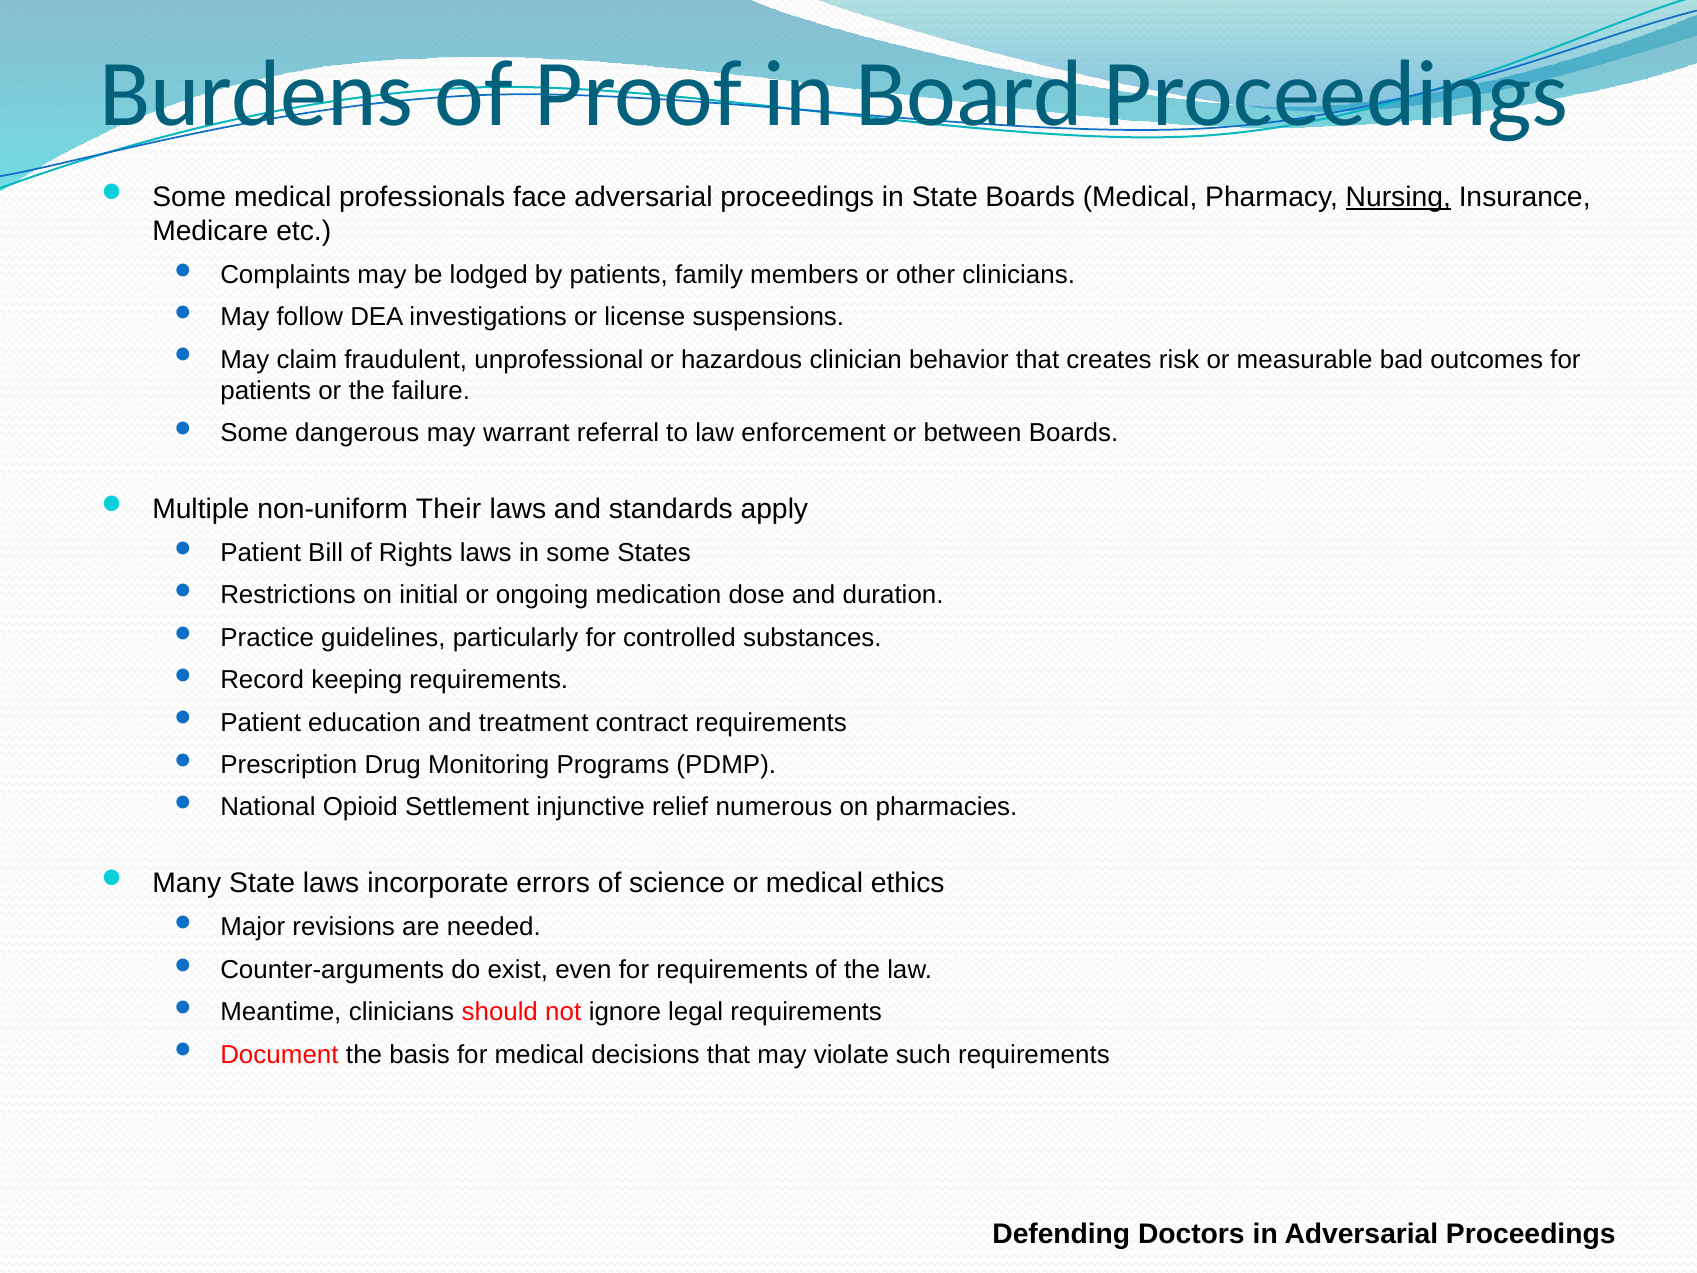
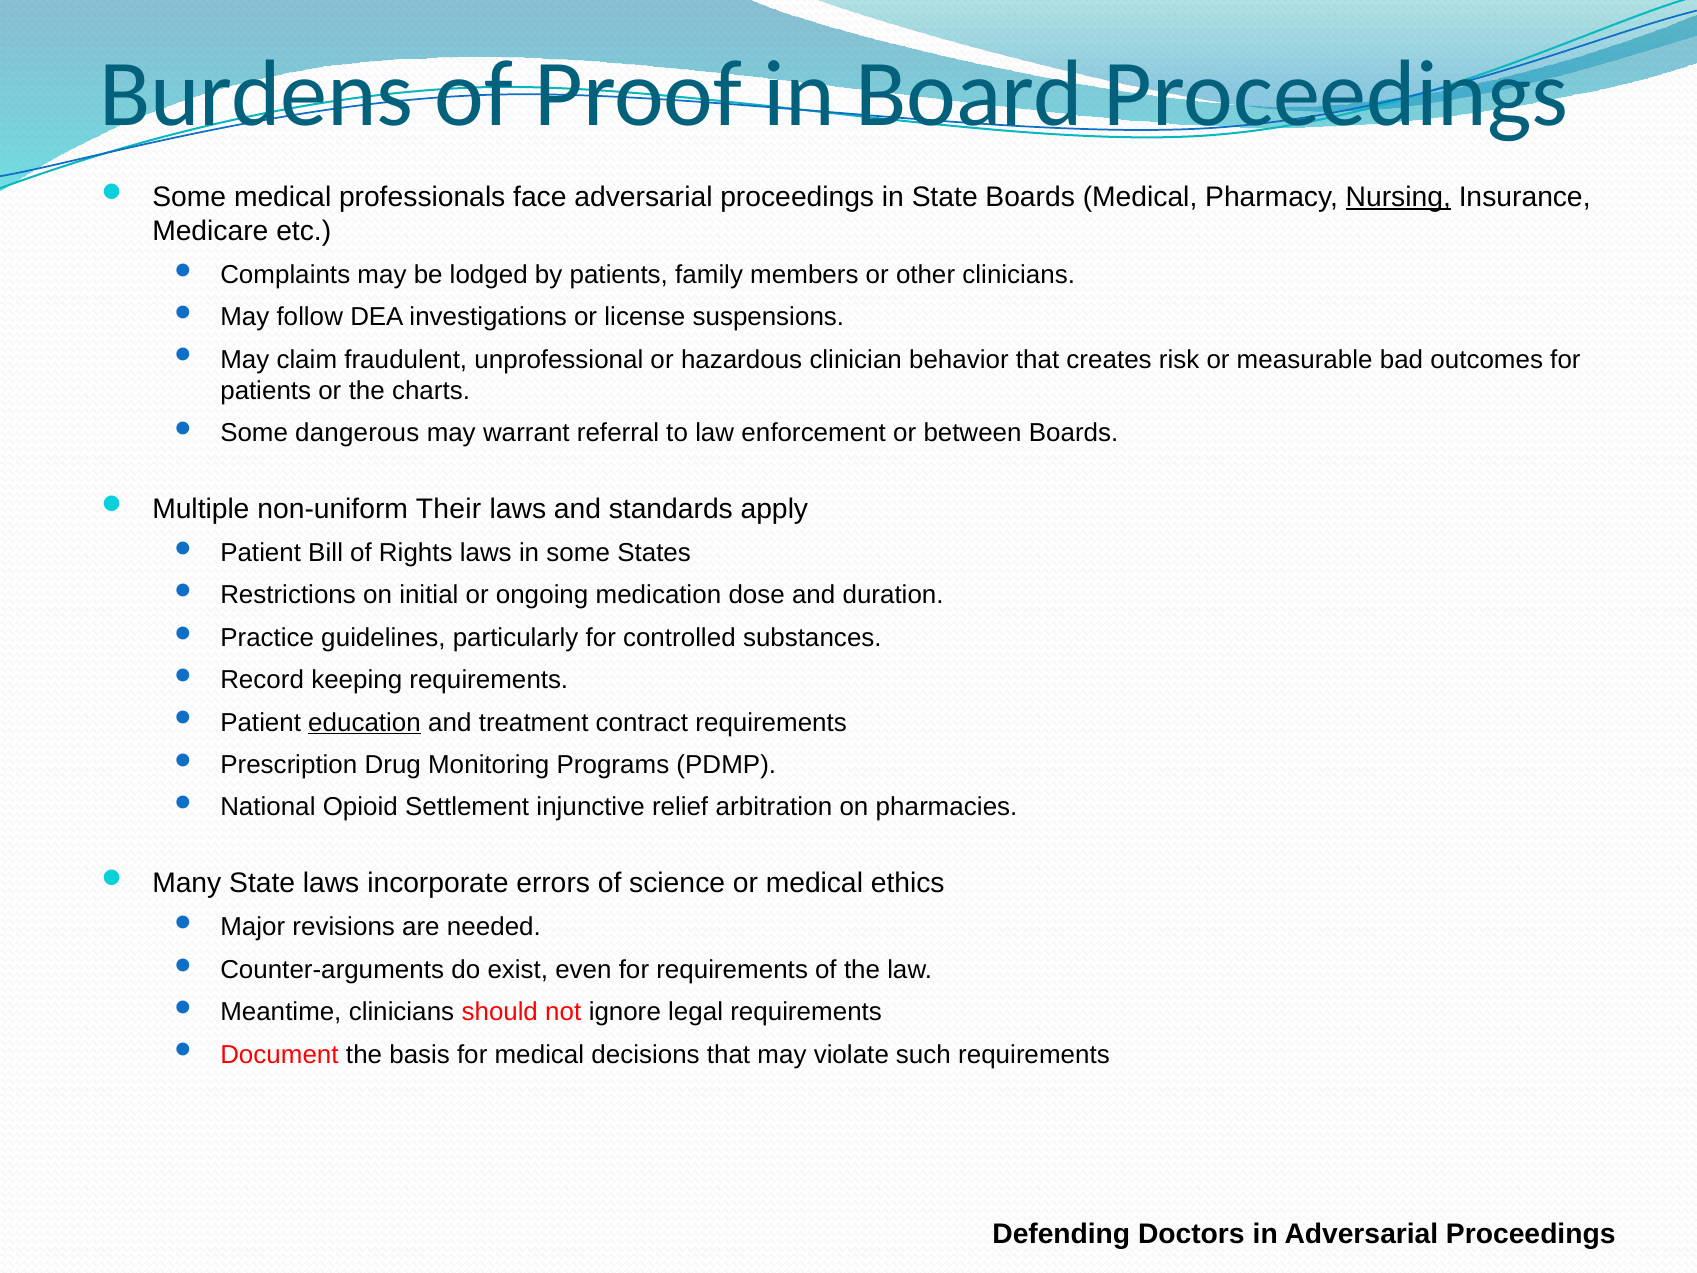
failure: failure -> charts (431, 391)
education underline: none -> present (365, 722)
numerous: numerous -> arbitration (774, 807)
